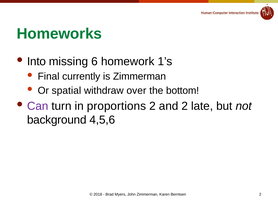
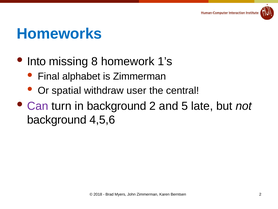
Homeworks colour: green -> blue (59, 34)
6: 6 -> 8 (95, 61)
currently: currently -> alphabet (81, 76)
over: over -> user (136, 90)
bottom: bottom -> central (183, 90)
in proportions: proportions -> background (117, 106)
and 2: 2 -> 5 (185, 106)
